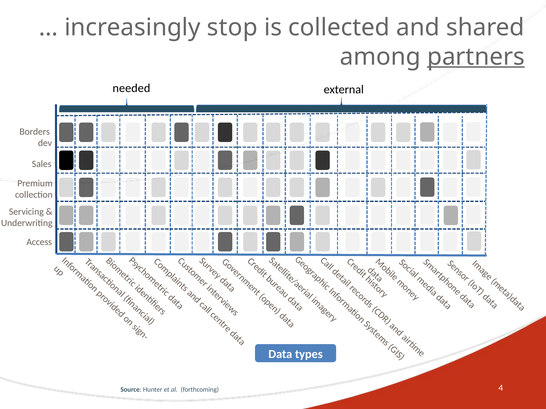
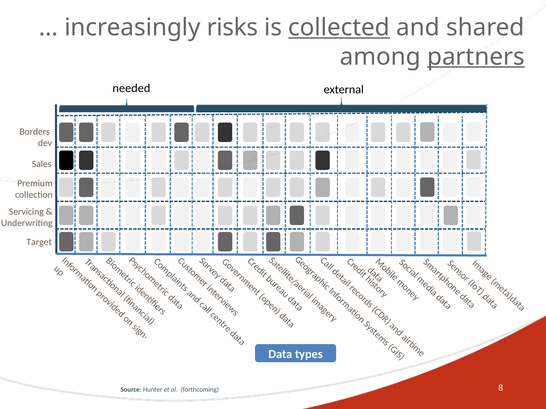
stop: stop -> risks (232, 28)
collected underline: none -> present (339, 28)
Access: Access -> Target (39, 242)
4: 4 -> 8 (501, 388)
